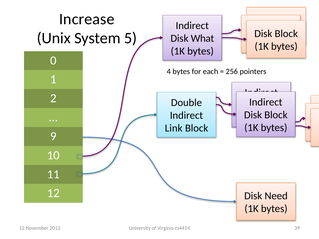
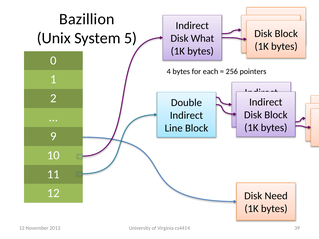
Increase: Increase -> Bazillion (87, 19)
Link: Link -> Line (174, 128)
